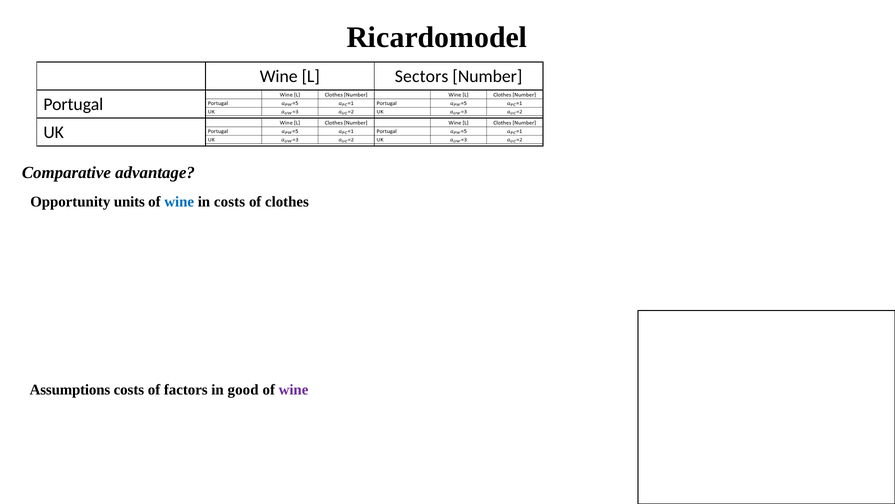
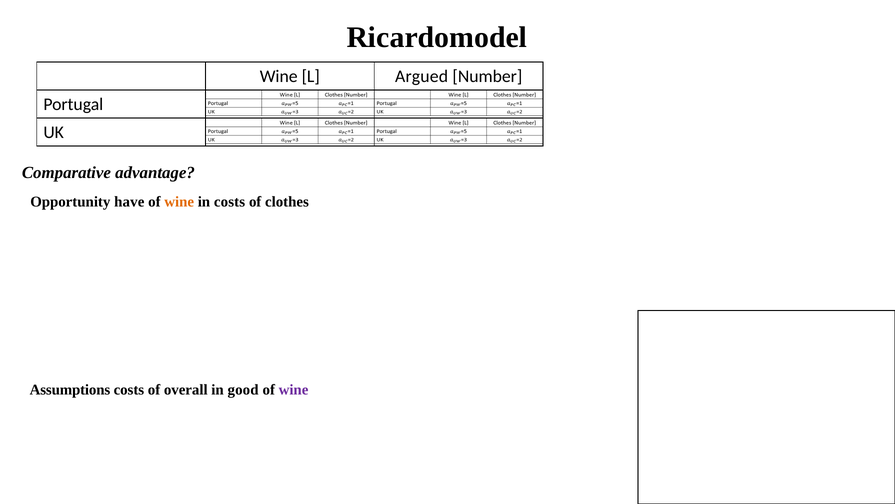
Sectors: Sectors -> Argued (422, 76)
units: units -> have (129, 201)
wine colour: blue -> orange (179, 201)
factors: factors -> overall (186, 389)
